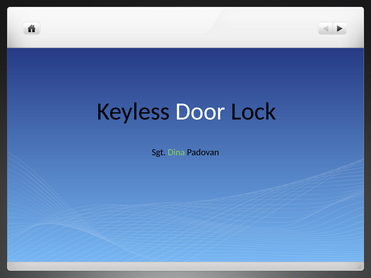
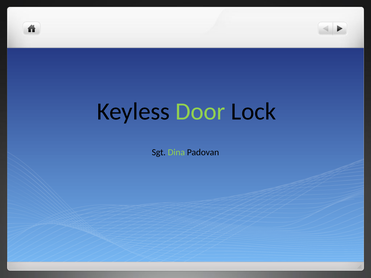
Door colour: white -> light green (200, 112)
